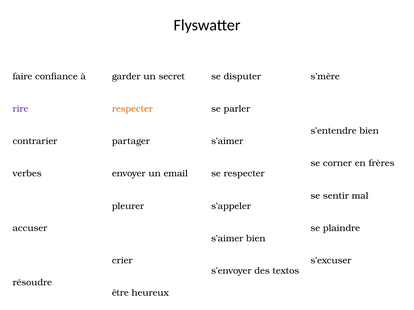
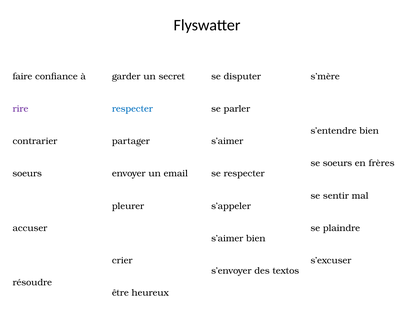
respecter colour: orange -> blue (132, 109)
se corner: corner -> soeurs (337, 164)
verbes: verbes -> soeurs (27, 174)
